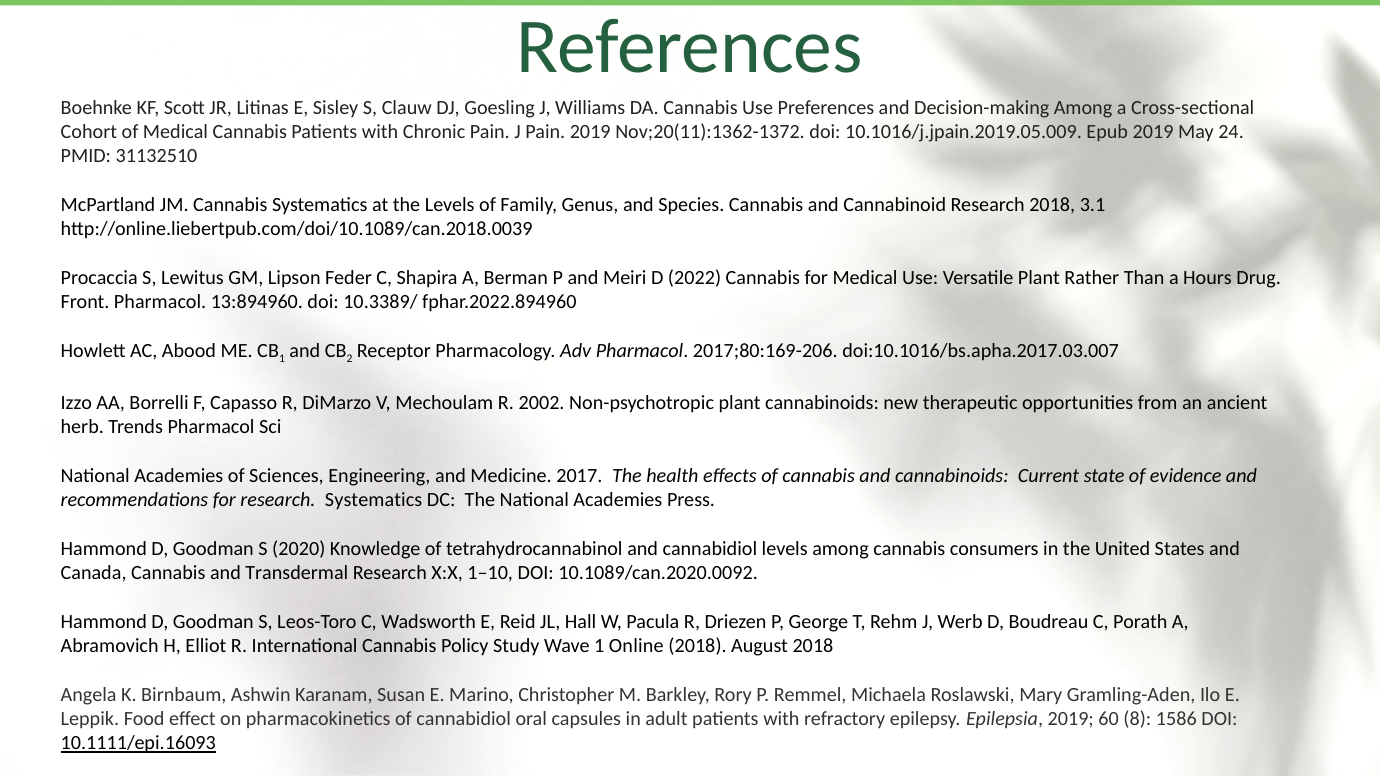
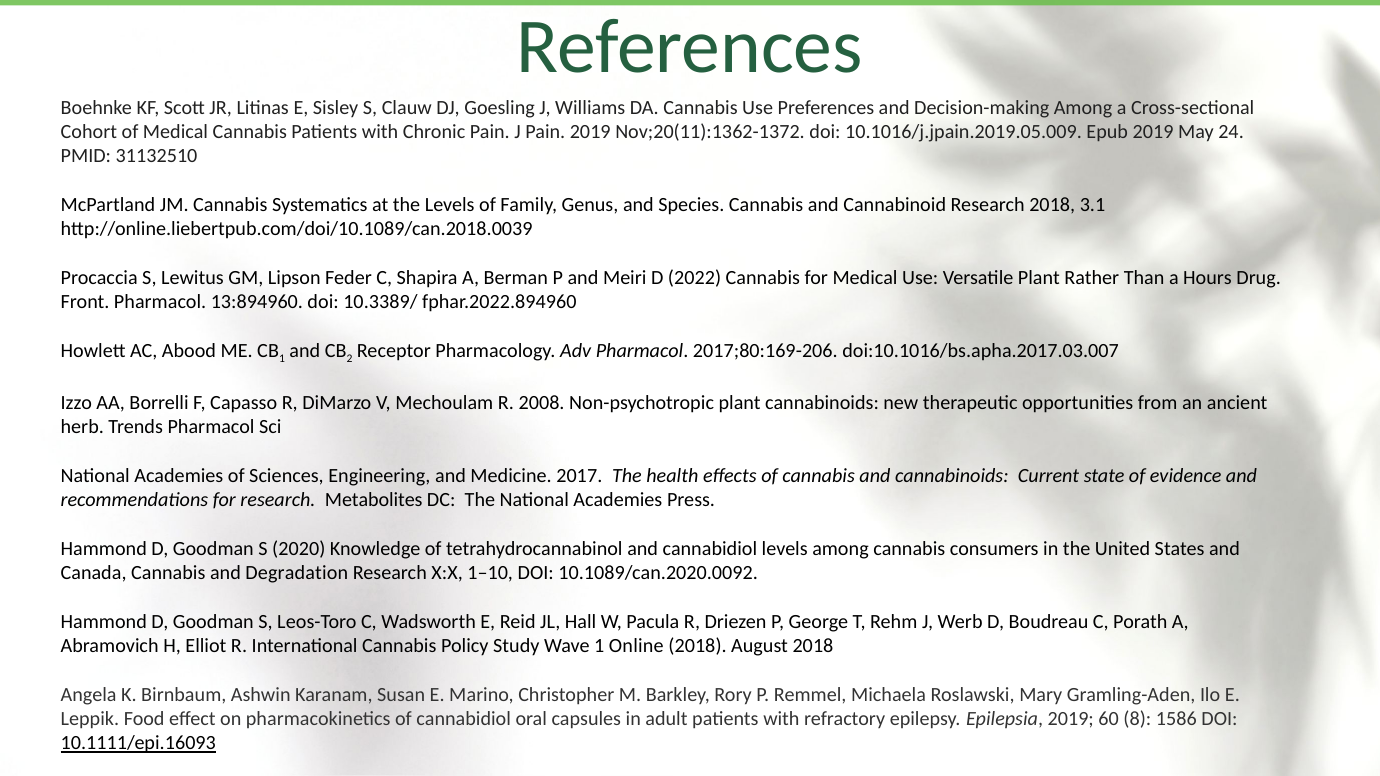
2002: 2002 -> 2008 (542, 403)
research Systematics: Systematics -> Metabolites (374, 500)
Transdermal: Transdermal -> Degradation (297, 573)
